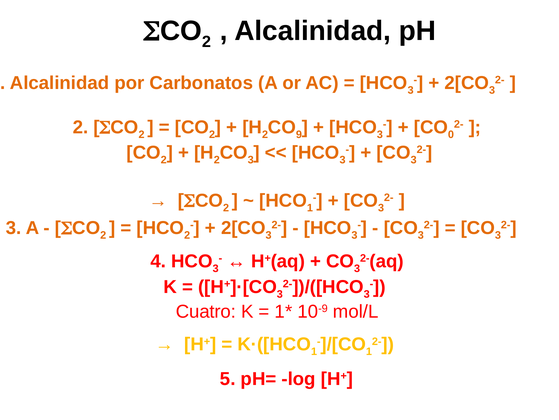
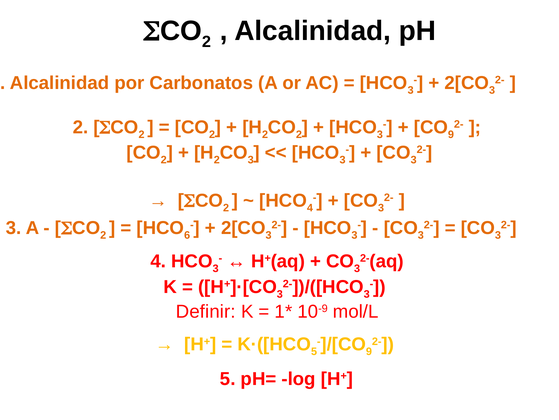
9: 9 -> 2 (299, 134)
0: 0 -> 9 (451, 134)
1: 1 -> 4 (310, 208)
2: 2 -> 6 (187, 235)
Cuatro: Cuatro -> Definir (206, 311)
1: 1 -> 5 (314, 351)
1: 1 -> 9 (369, 351)
